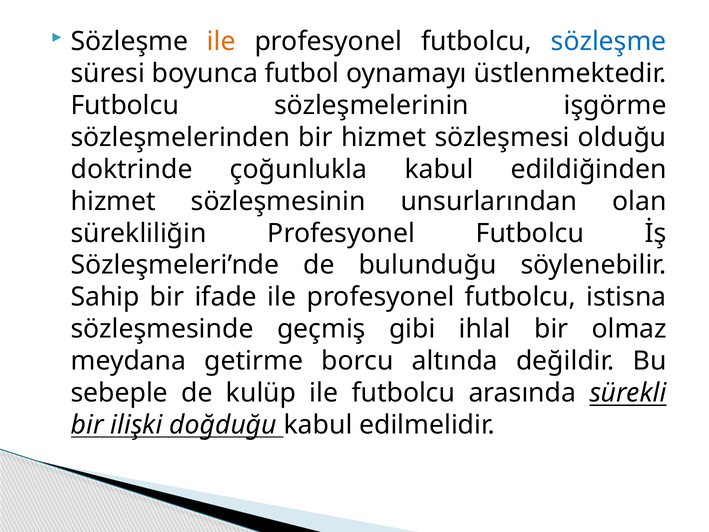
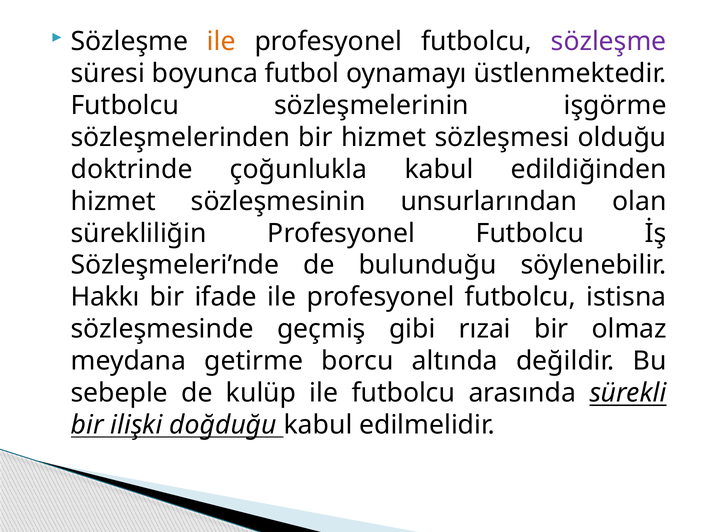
sözleşme colour: blue -> purple (609, 42)
Sahip: Sahip -> Hakkı (105, 297)
ihlal: ihlal -> rızai (485, 329)
